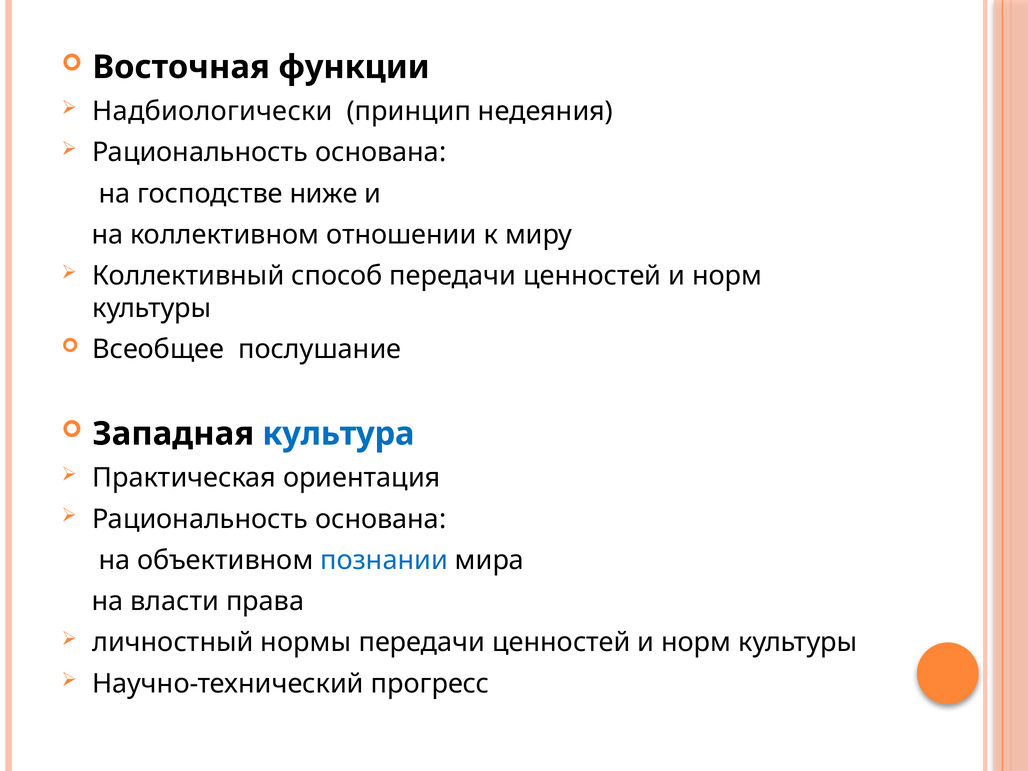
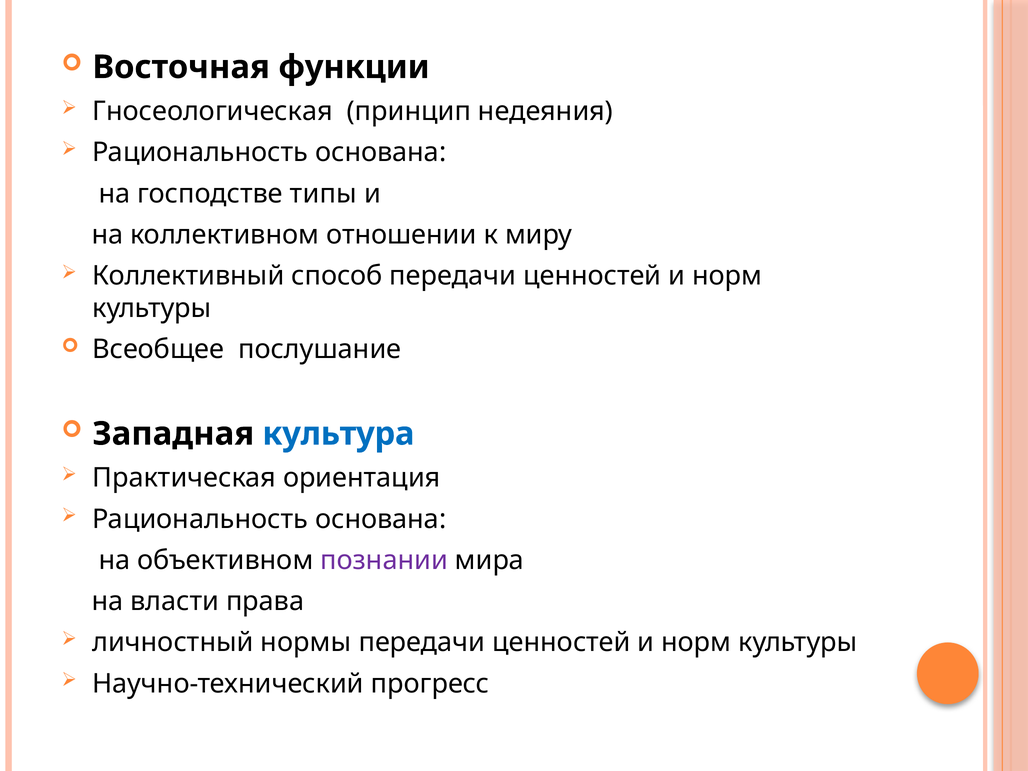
Надбиологически: Надбиологически -> Гносеологическая (213, 111)
ниже: ниже -> типы (323, 194)
познании colour: blue -> purple (384, 560)
